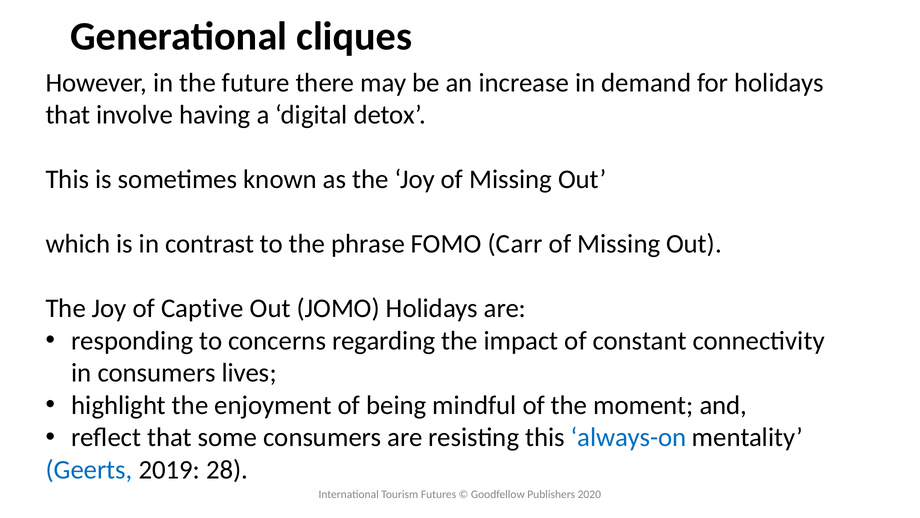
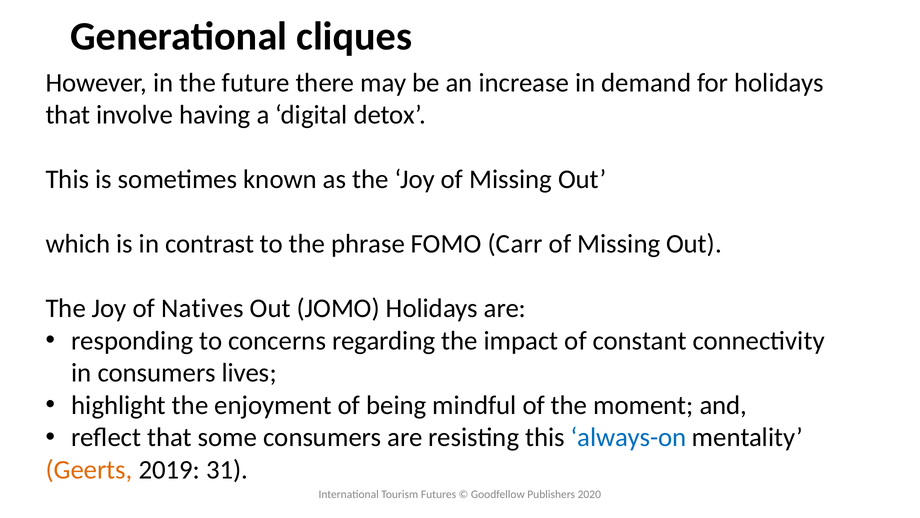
Captive: Captive -> Natives (202, 308)
Geerts colour: blue -> orange (89, 469)
28: 28 -> 31 (227, 469)
